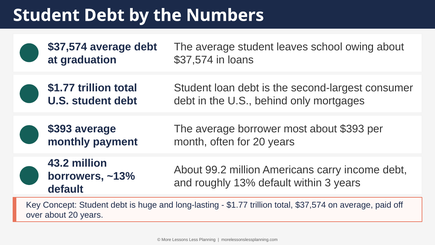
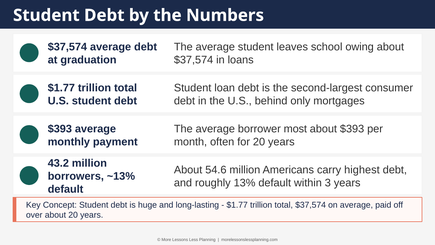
99.2: 99.2 -> 54.6 (216, 170)
income: income -> highest (362, 170)
